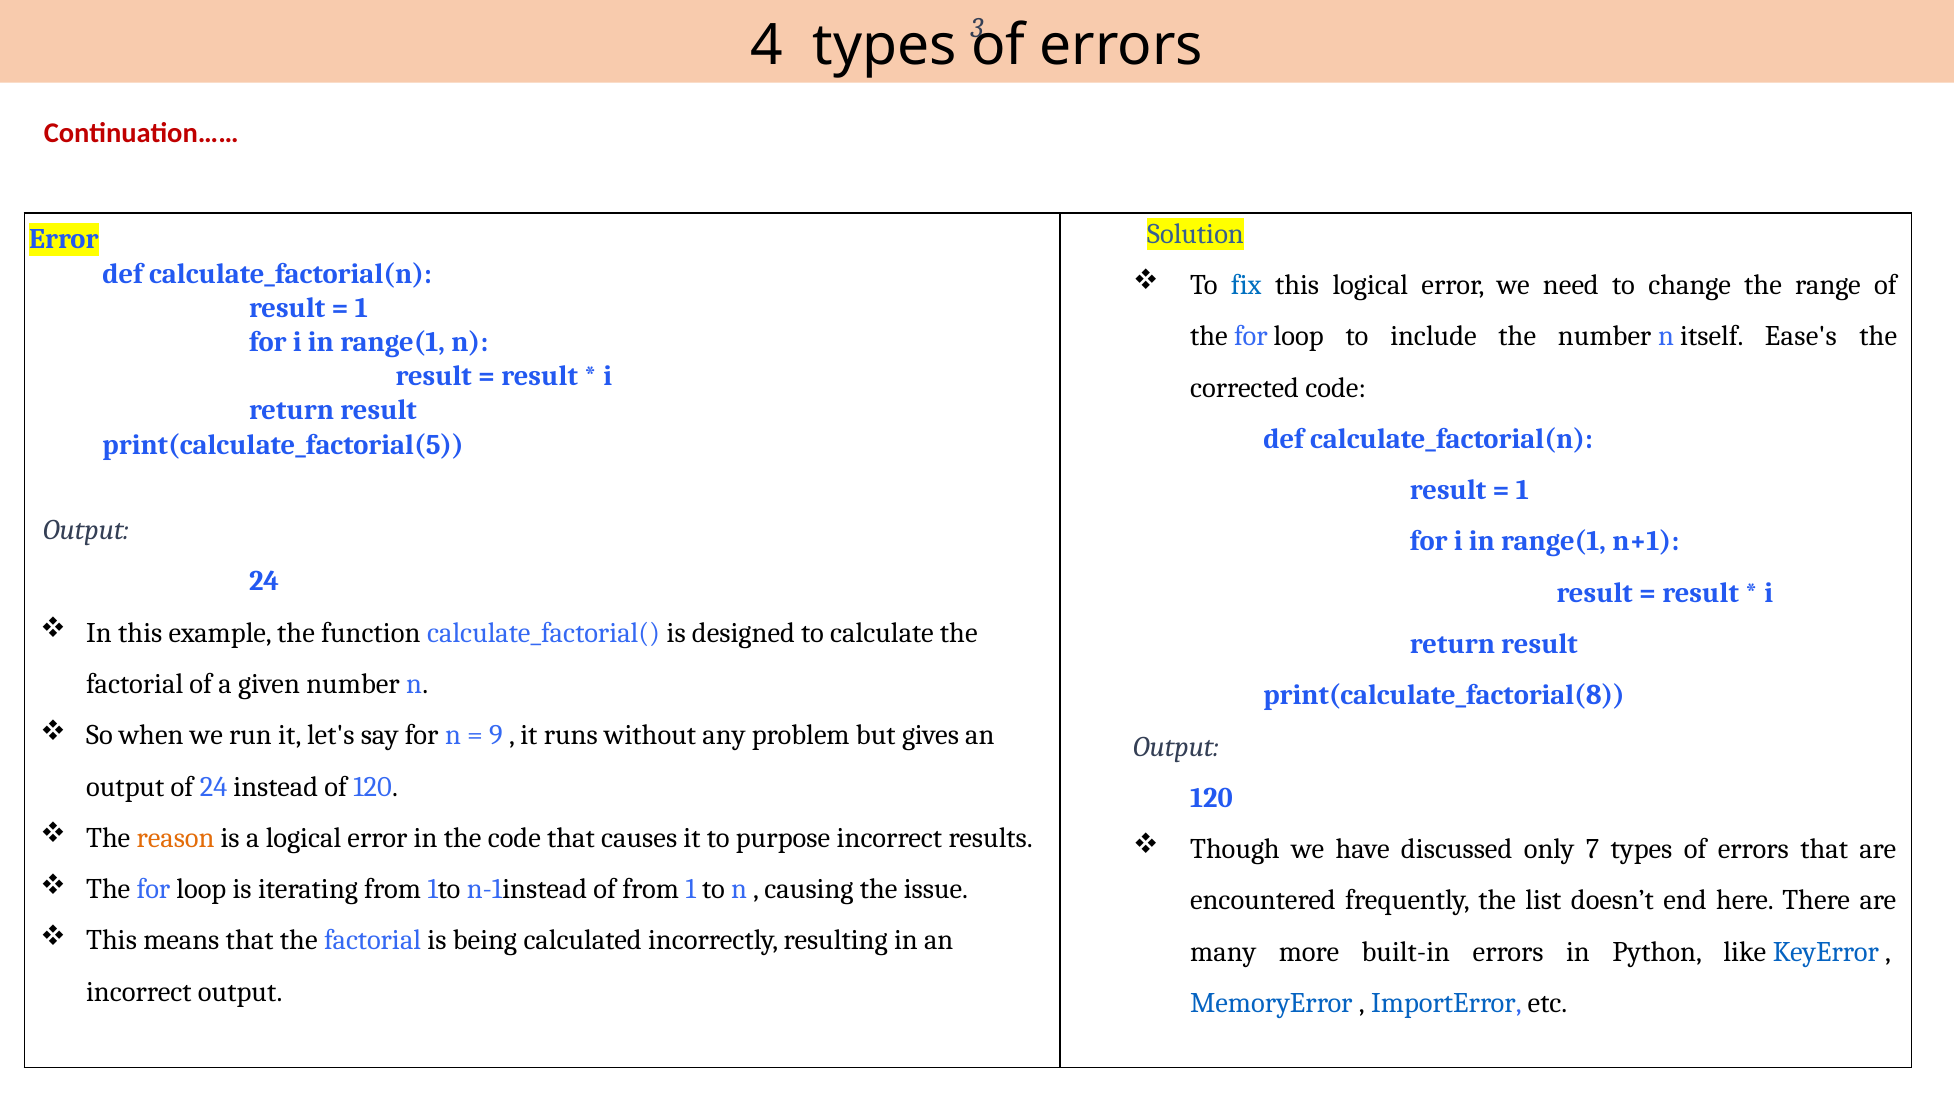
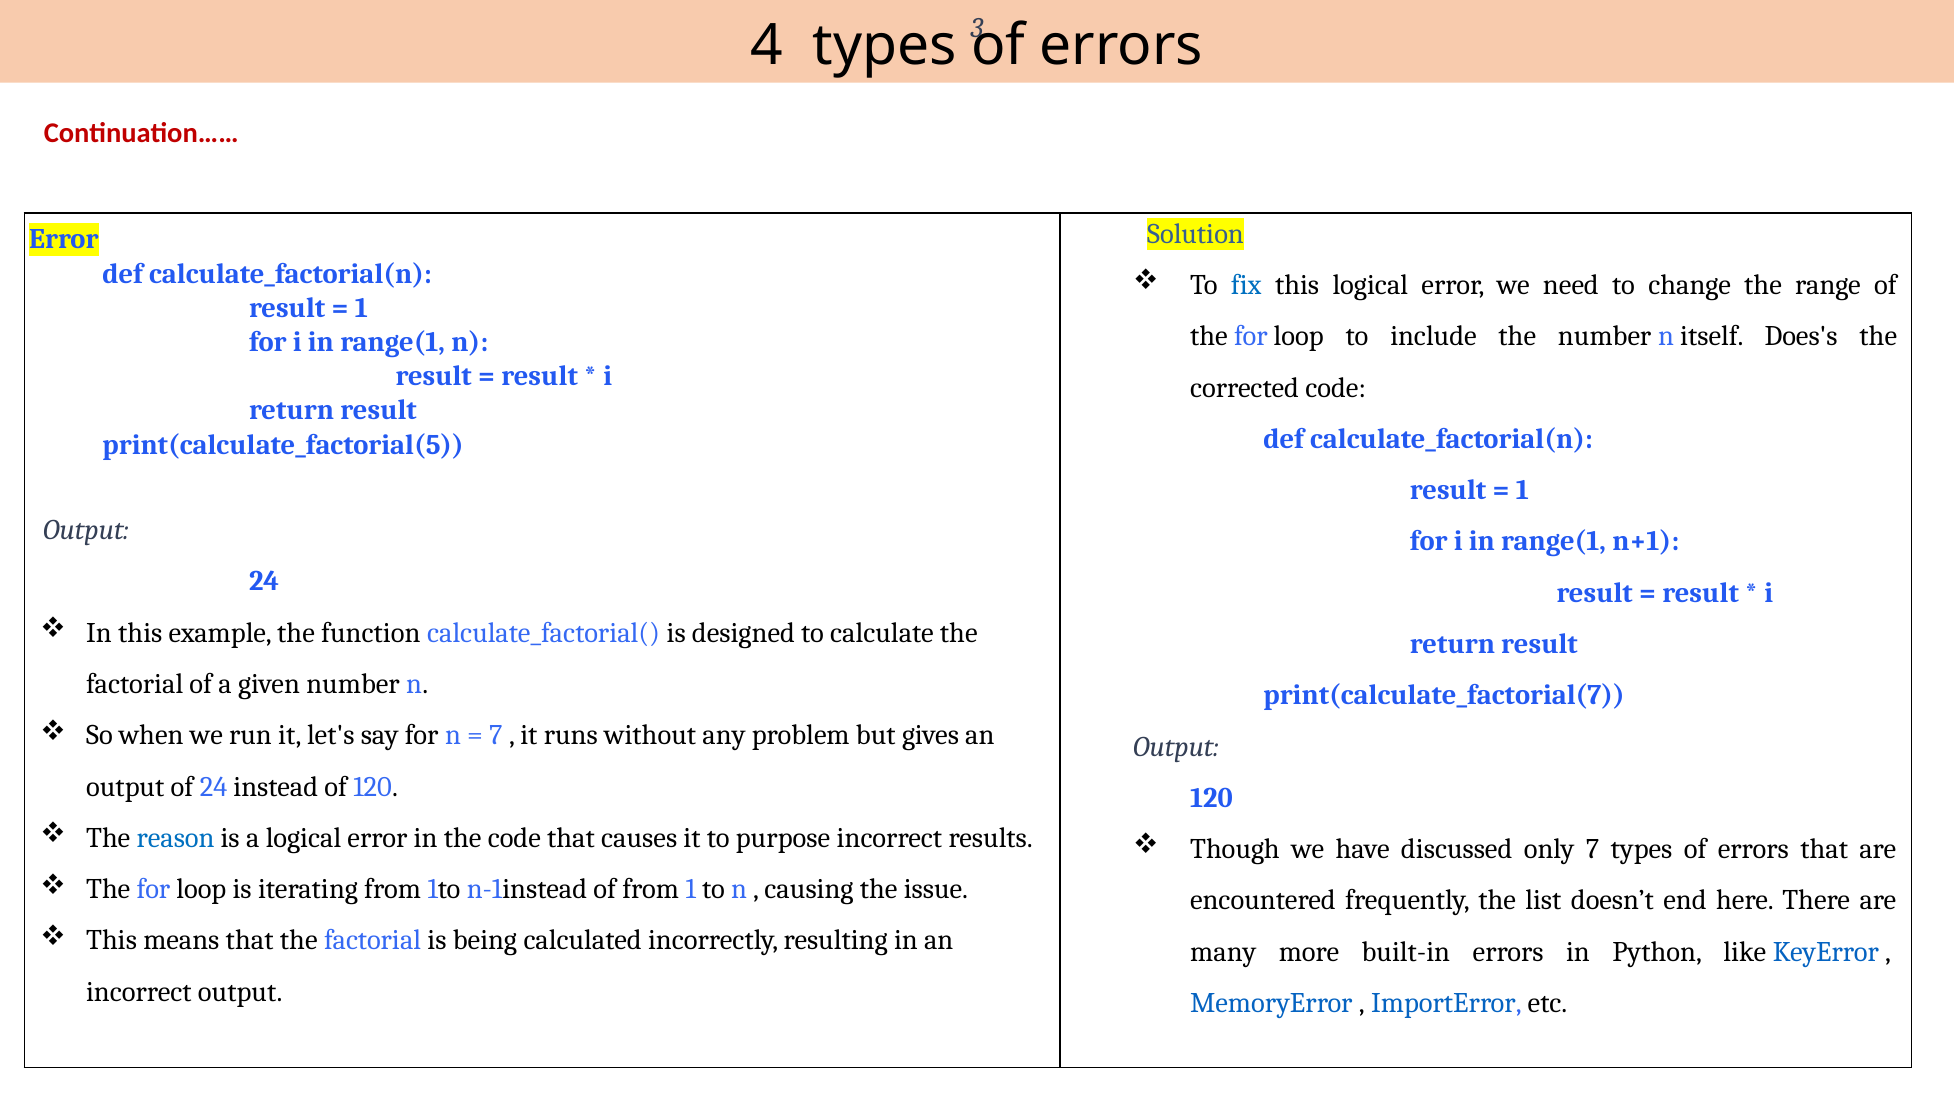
Ease's: Ease's -> Does's (1801, 336)
print(calculate_factorial(8: print(calculate_factorial(8 -> print(calculate_factorial(7 (1444, 695)
9: 9 -> 7 (496, 736)
reason colour: orange -> blue (176, 838)
